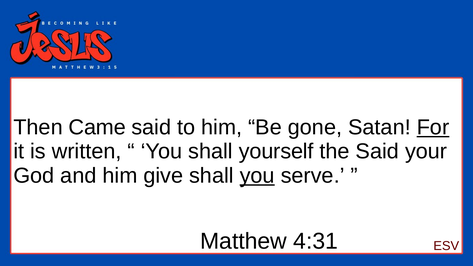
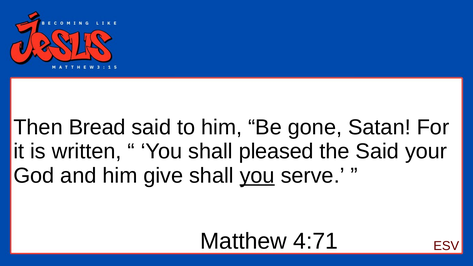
Came: Came -> Bread (97, 127)
For underline: present -> none (433, 127)
yourself: yourself -> pleased (276, 151)
4:31: 4:31 -> 4:71 (316, 241)
